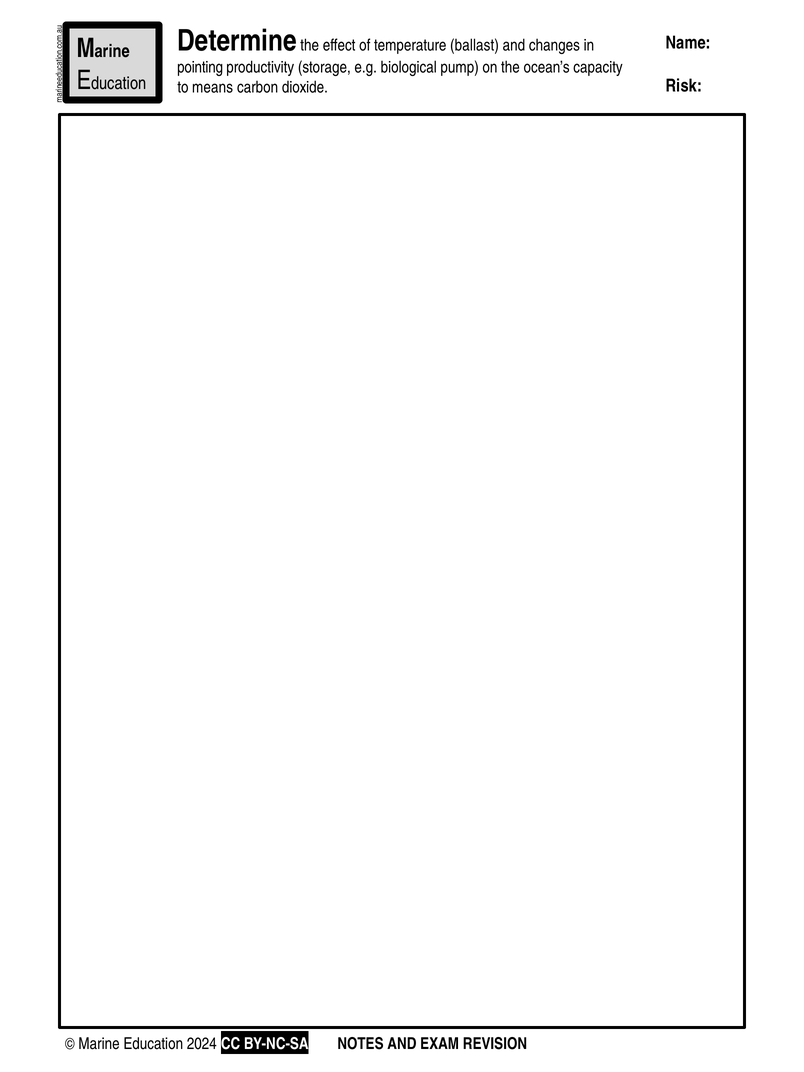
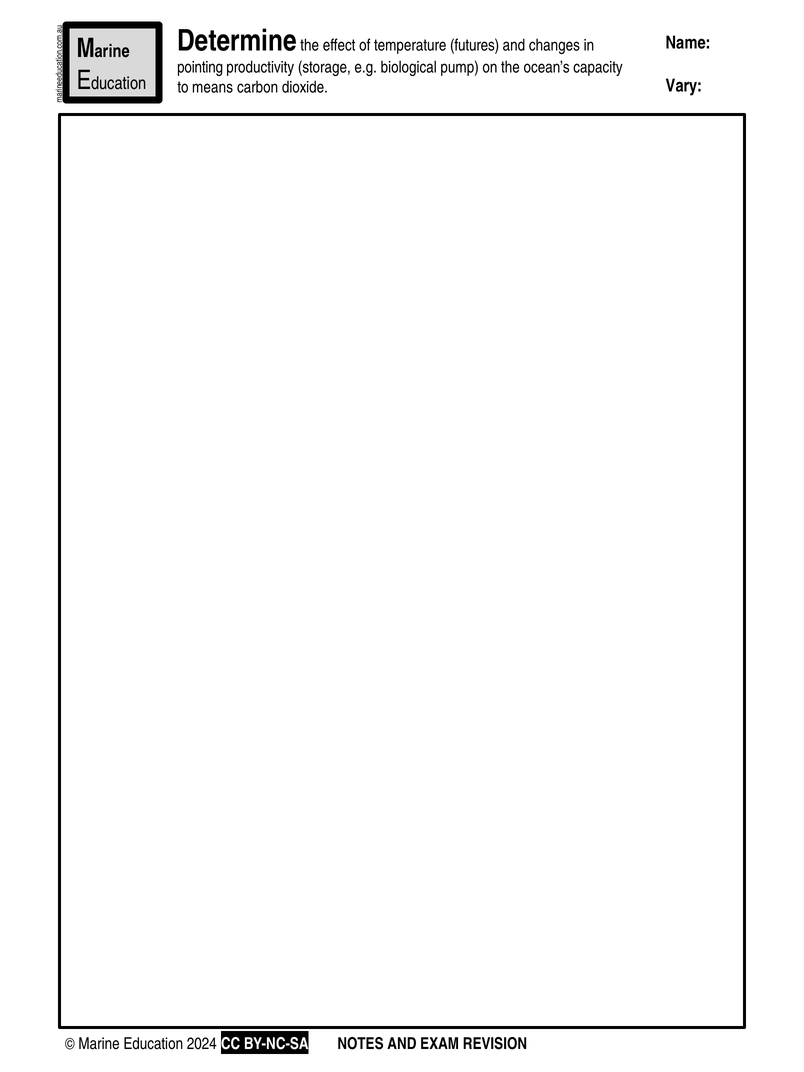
ballast: ballast -> futures (475, 45)
Risk: Risk -> Vary (684, 86)
